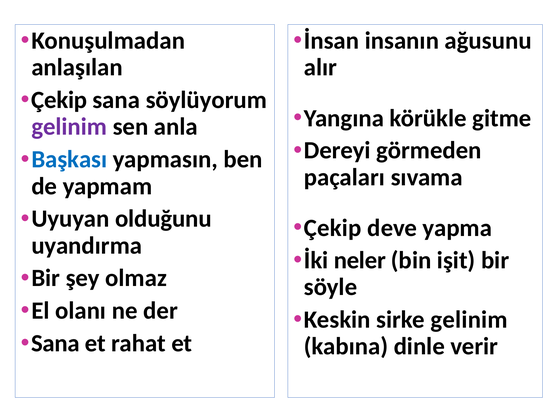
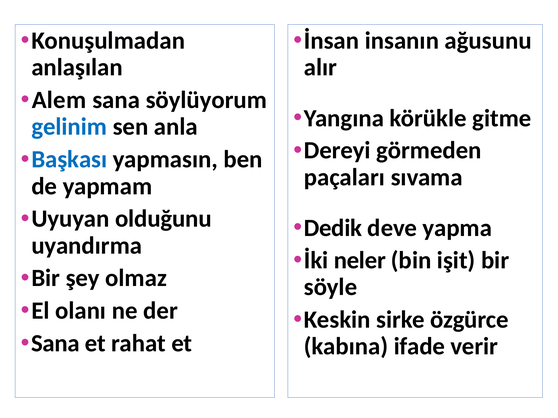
Çekip: Çekip -> Alem (59, 100)
gelinim colour: purple -> blue (69, 127)
Çekip: Çekip -> Dedik (333, 228)
sirke gelinim: gelinim -> özgürce (469, 320)
dinle: dinle -> ifade (419, 347)
